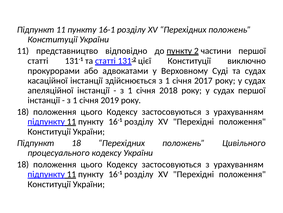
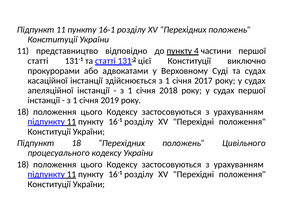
2: 2 -> 4 (196, 51)
